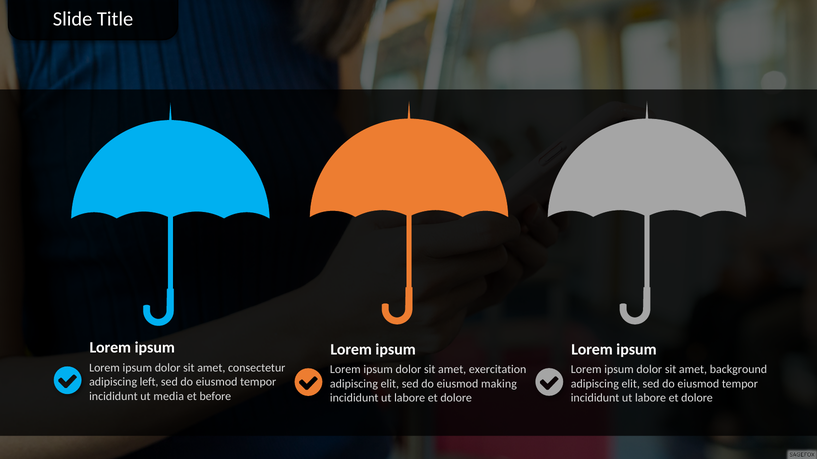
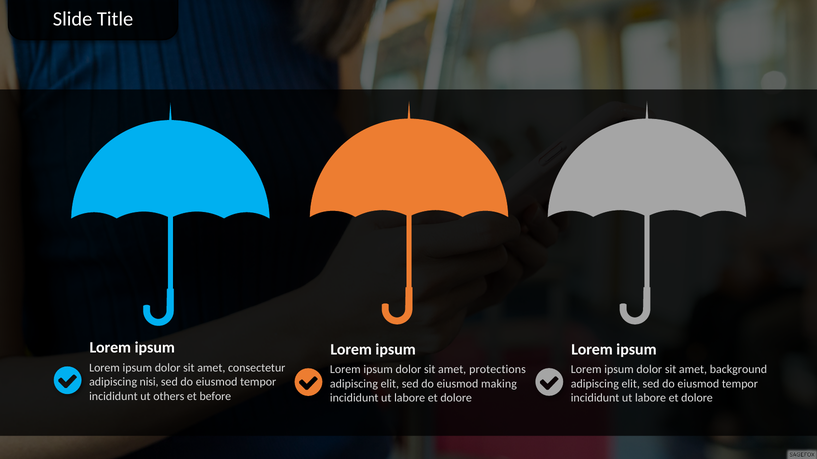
exercitation: exercitation -> protections (498, 370)
left: left -> nisi (149, 382)
media: media -> others (169, 397)
